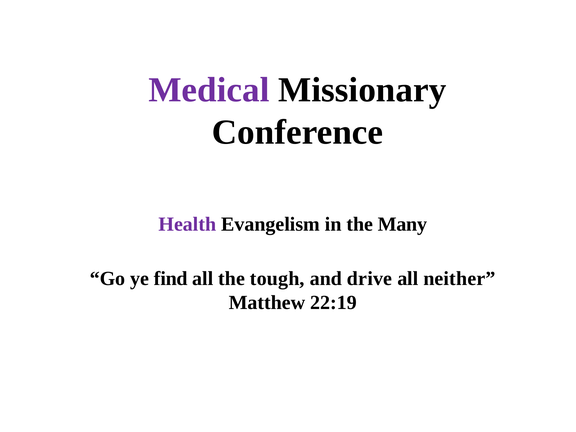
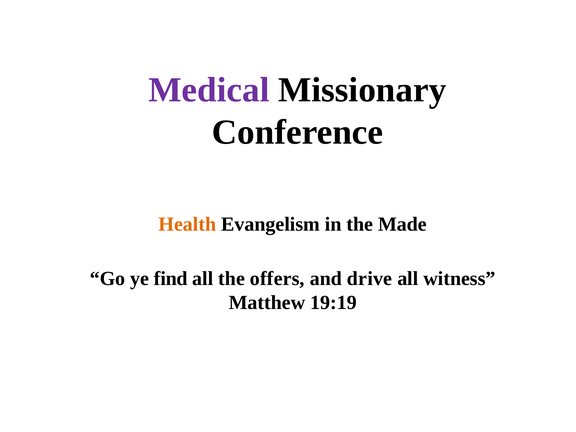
Health colour: purple -> orange (187, 224)
Many: Many -> Made (402, 224)
tough: tough -> offers (277, 279)
neither: neither -> witness (459, 279)
22:19: 22:19 -> 19:19 (334, 303)
